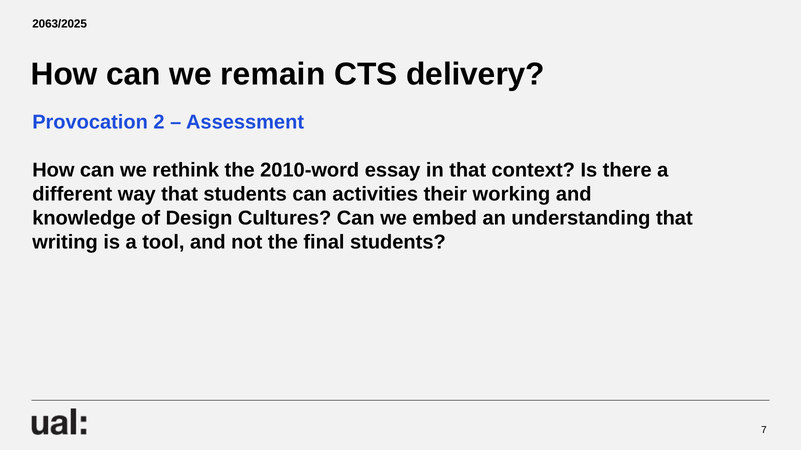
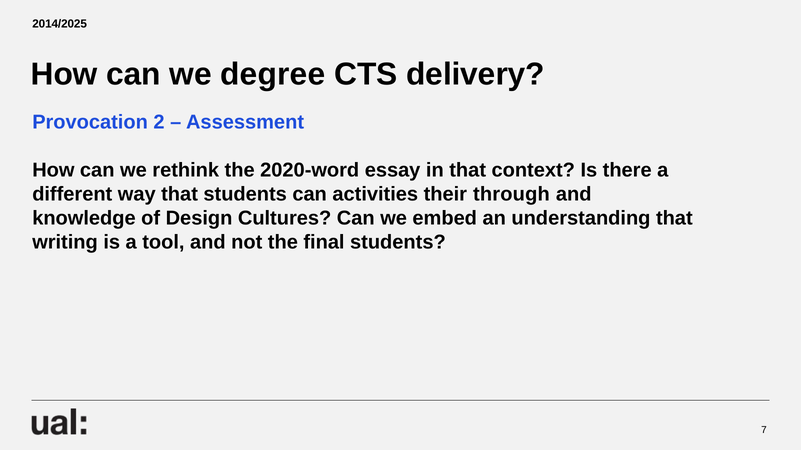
2063/2025: 2063/2025 -> 2014/2025 (60, 24)
remain: remain -> degree (273, 74)
2010-word: 2010-word -> 2020-word (310, 170)
working: working -> through (511, 194)
